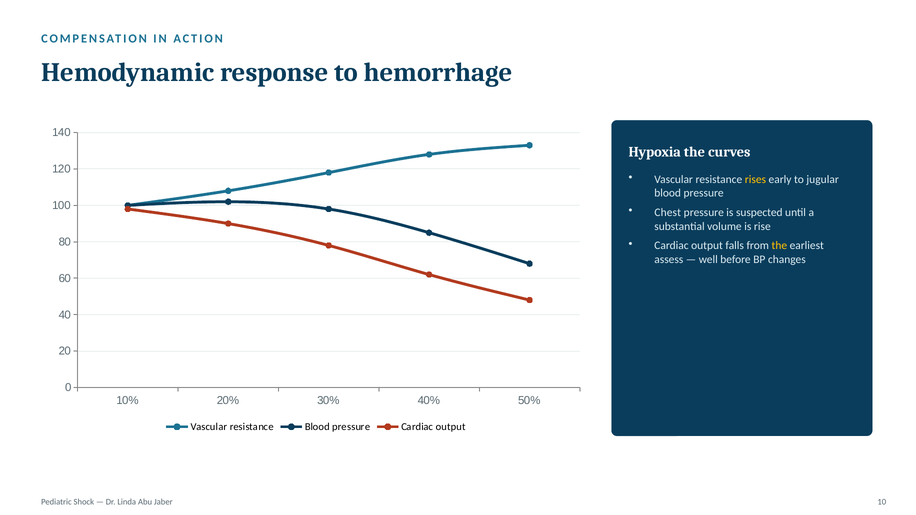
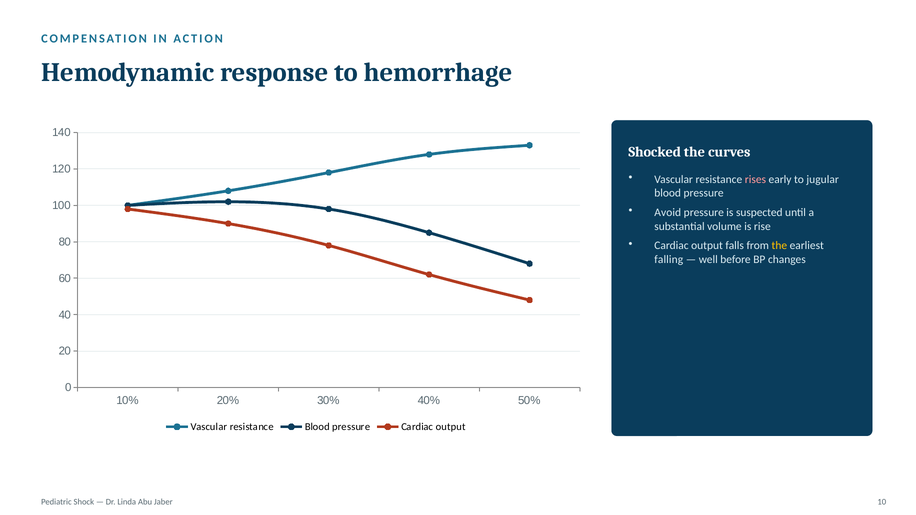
Hypoxia: Hypoxia -> Shocked (655, 152)
rises colour: yellow -> pink (755, 179)
Chest: Chest -> Avoid (668, 213)
assess: assess -> falling (669, 260)
